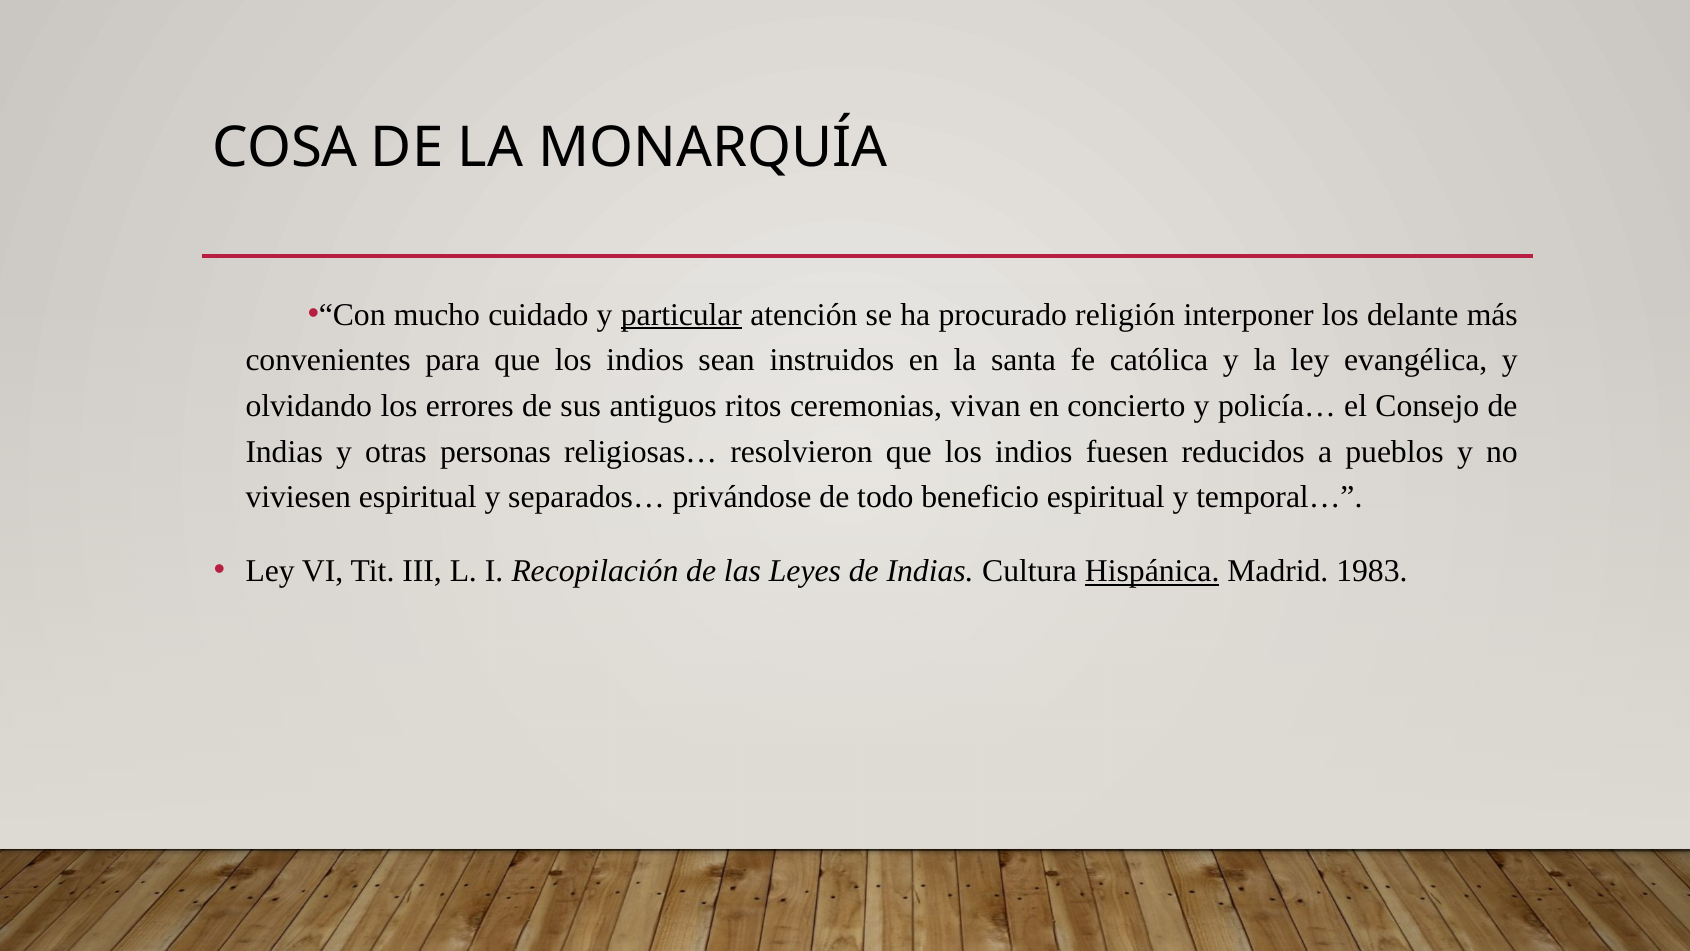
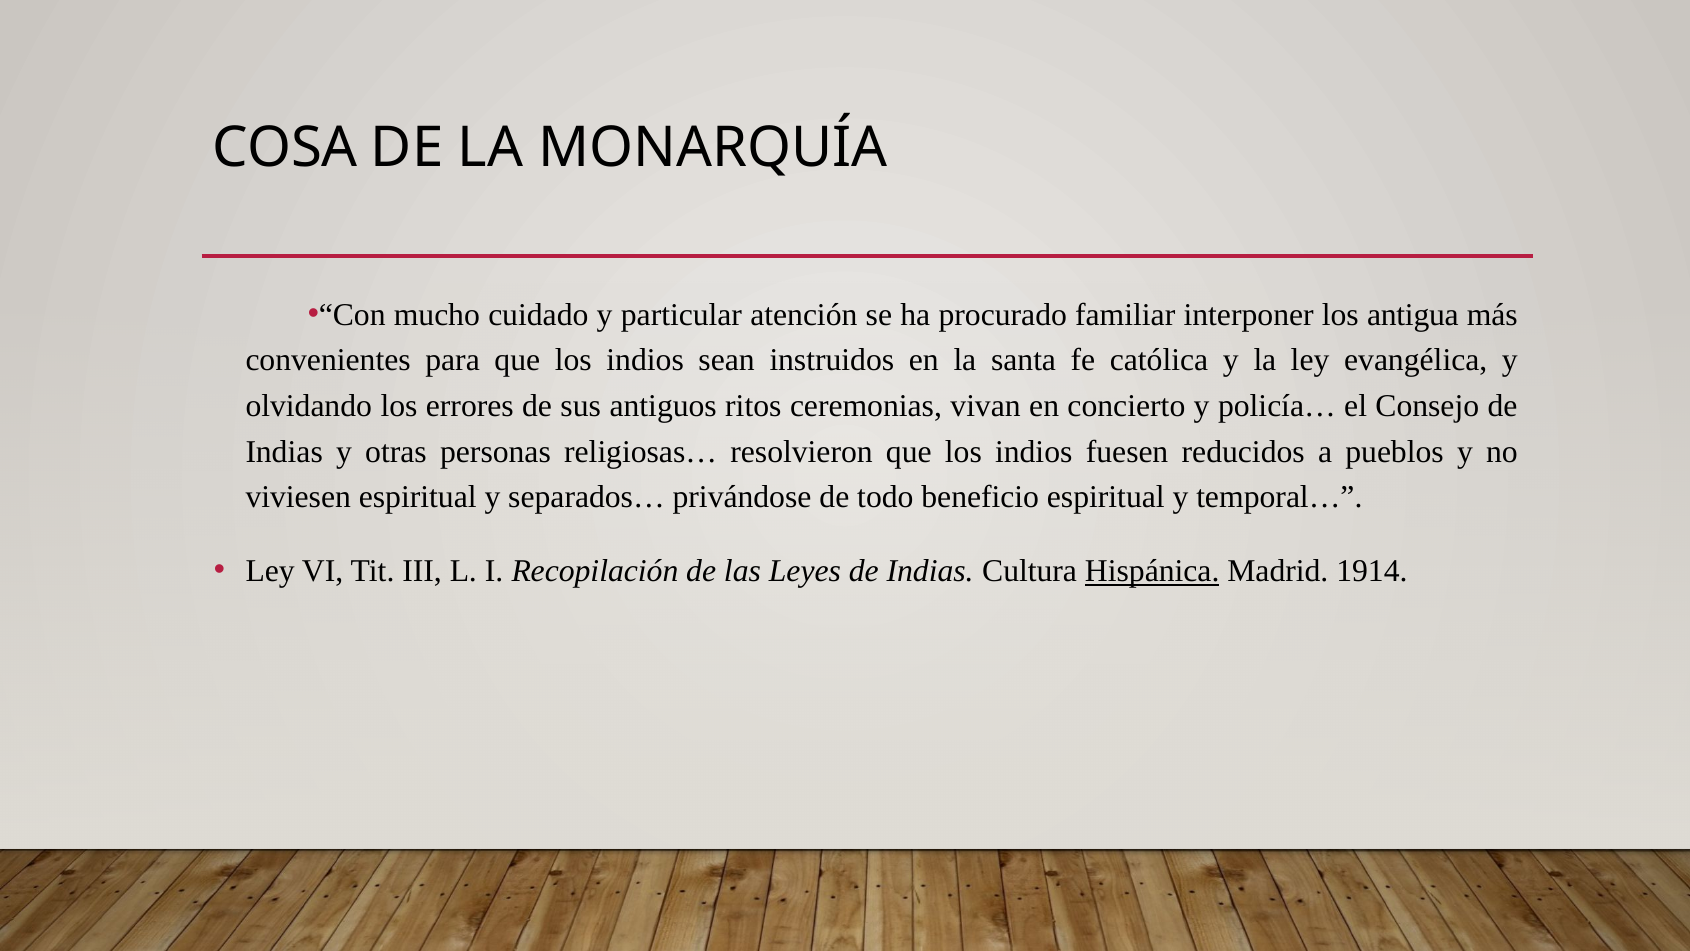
particular underline: present -> none (681, 315)
religión: religión -> familiar (1125, 315)
delante: delante -> antigua (1413, 315)
1983: 1983 -> 1914 (1372, 571)
